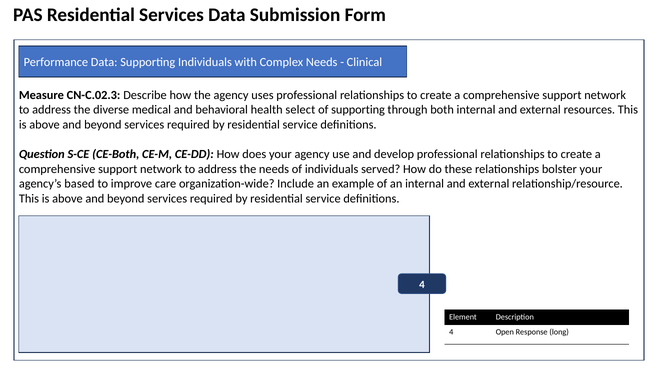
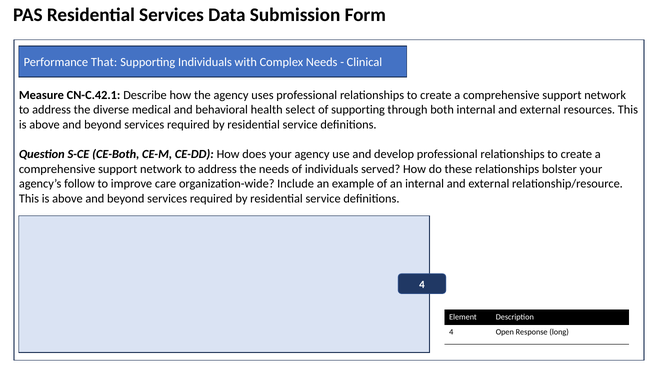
Performance Data: Data -> That (104, 62)
CN-C.02.3: CN-C.02.3 -> CN-C.42.1 (94, 95)
based: based -> follow (80, 184)
